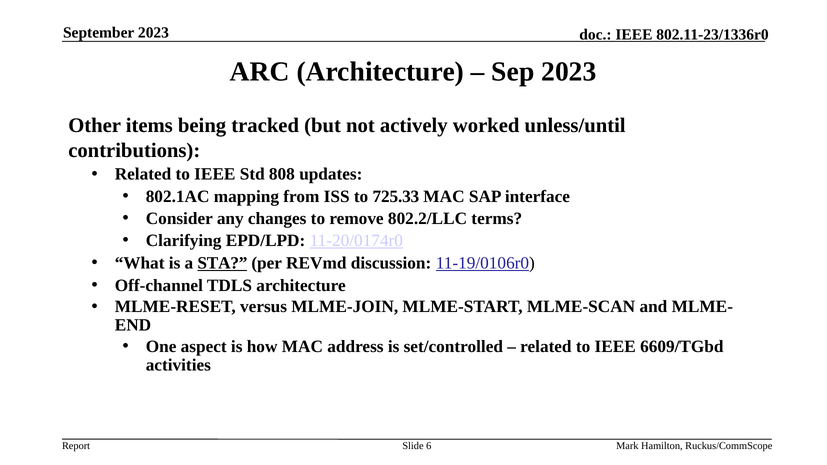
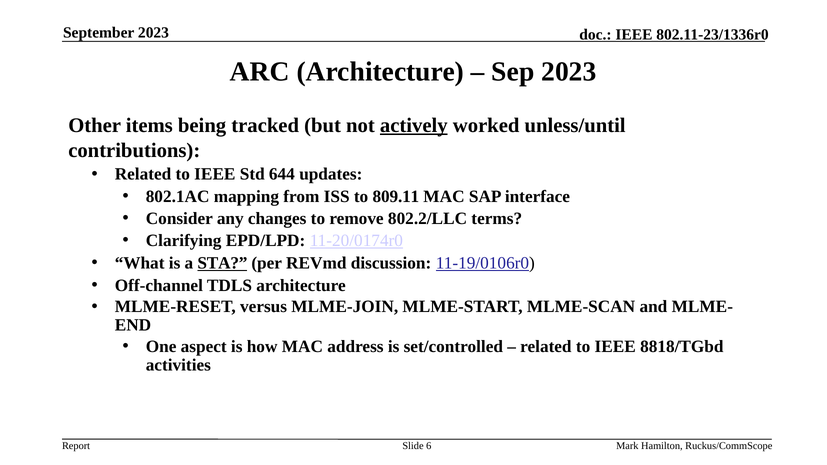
actively underline: none -> present (414, 126)
808: 808 -> 644 (282, 174)
725.33: 725.33 -> 809.11 (396, 196)
6609/TGbd: 6609/TGbd -> 8818/TGbd (682, 347)
